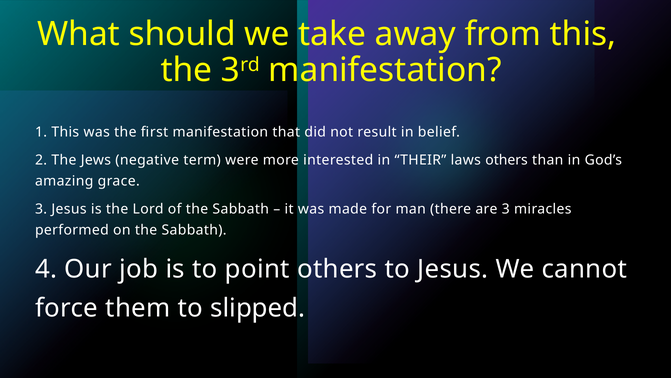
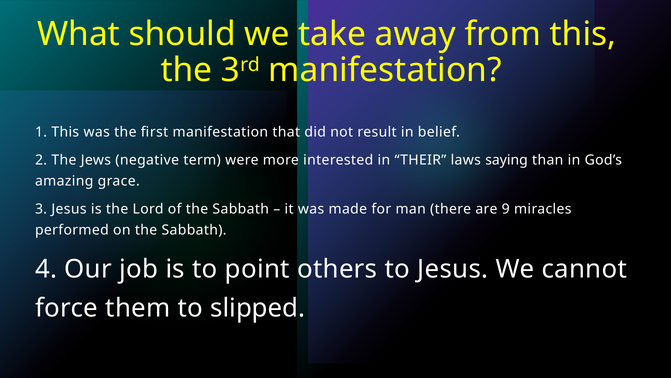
laws others: others -> saying (507, 160)
are 3: 3 -> 9 (506, 209)
